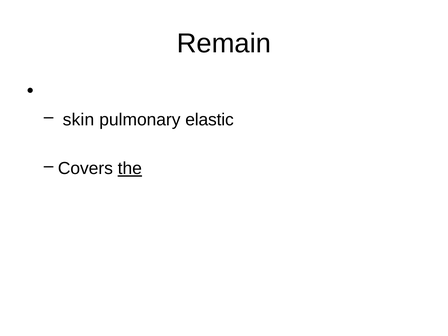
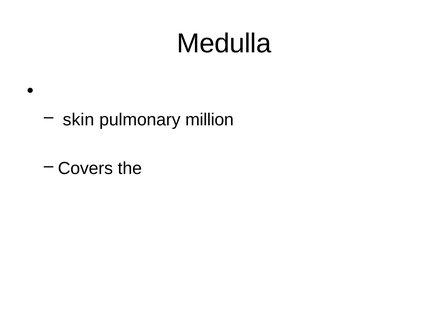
Remain: Remain -> Medulla (224, 43)
elastic: elastic -> million (210, 120)
the underline: present -> none (130, 169)
